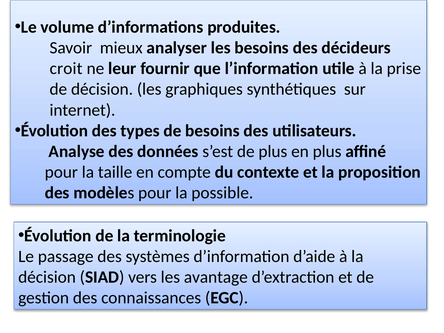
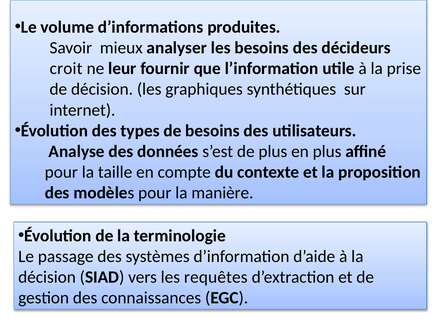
possible: possible -> manière (222, 193)
avantage: avantage -> requêtes (216, 277)
